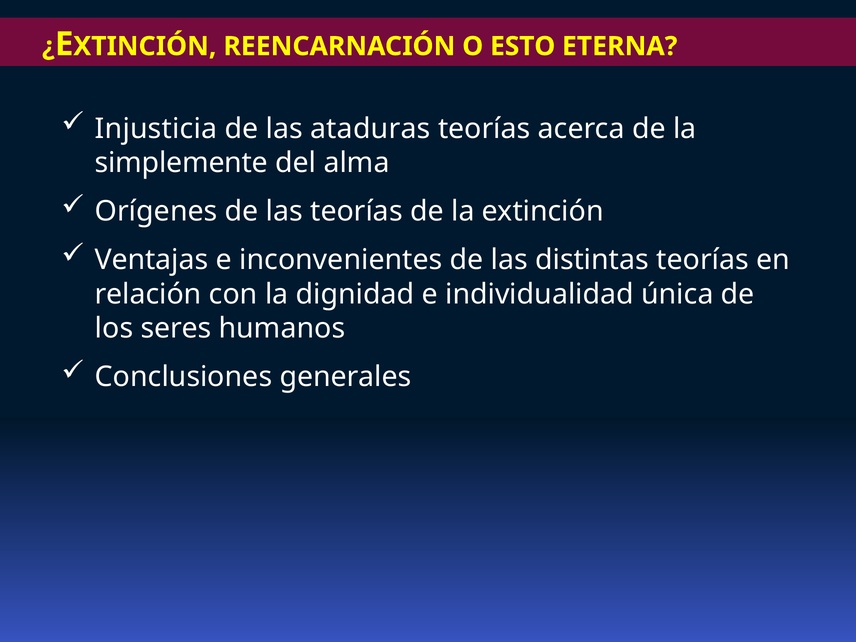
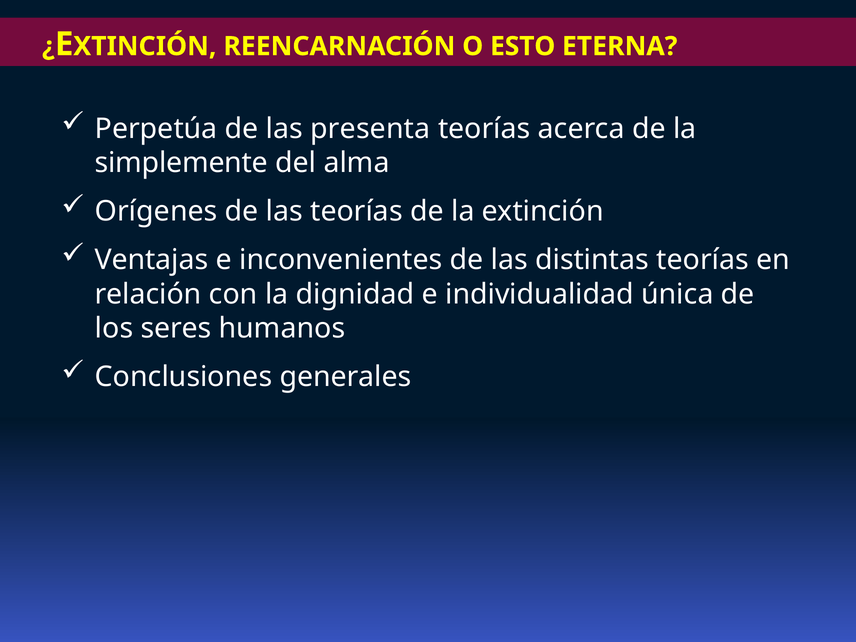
Injusticia: Injusticia -> Perpetúa (156, 129)
ataduras: ataduras -> presenta (370, 129)
